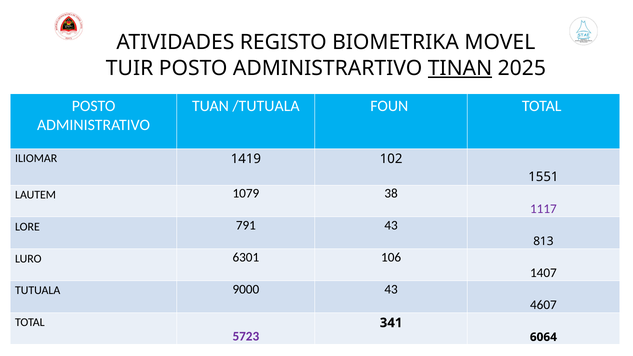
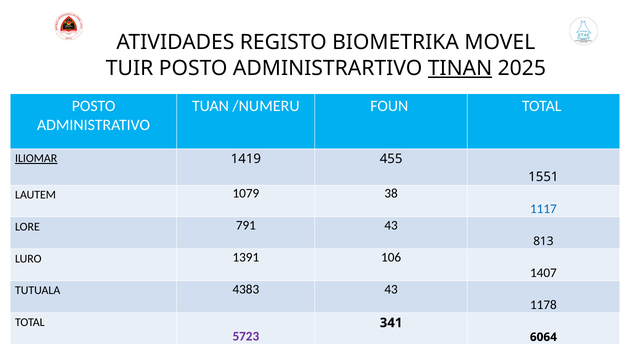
/TUTUALA: /TUTUALA -> /NUMERU (266, 106)
ILIOMAR underline: none -> present (36, 158)
102: 102 -> 455 (391, 159)
1117 colour: purple -> blue (543, 209)
6301: 6301 -> 1391 (246, 257)
9000: 9000 -> 4383 (246, 289)
4607: 4607 -> 1178 (543, 305)
